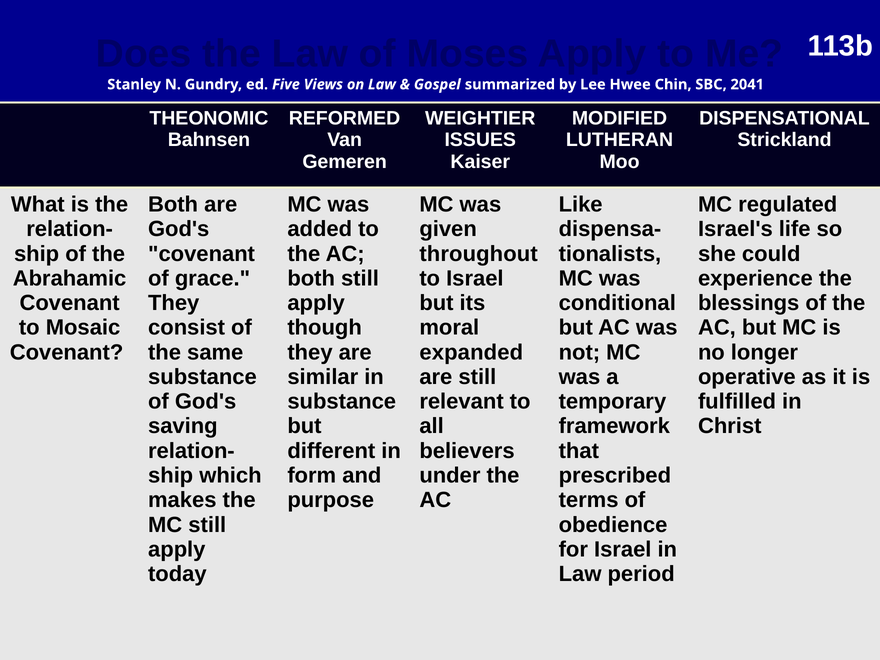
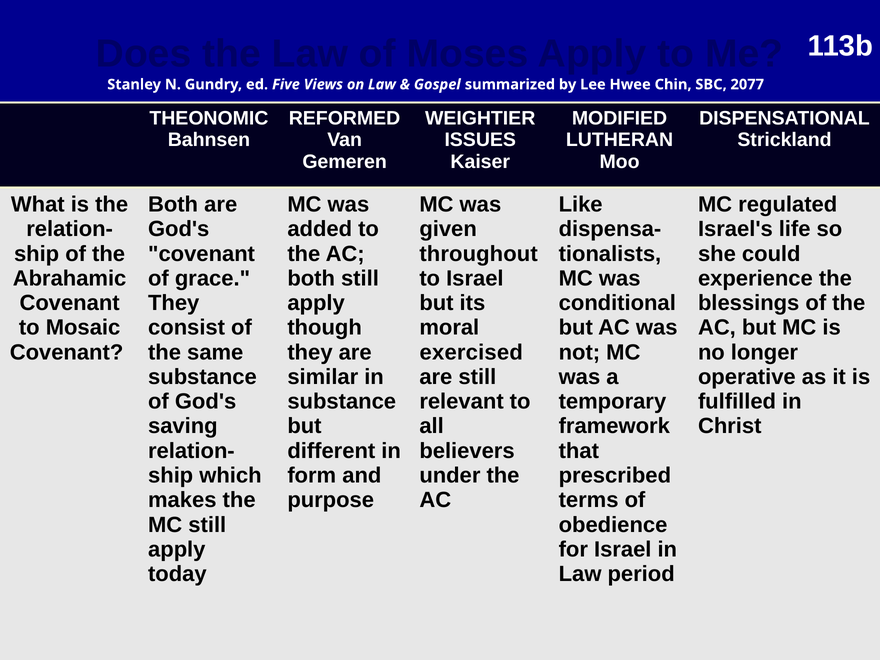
2041: 2041 -> 2077 (747, 84)
expanded: expanded -> exercised (471, 352)
